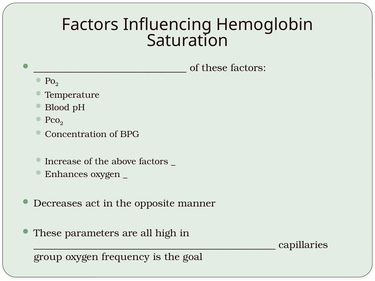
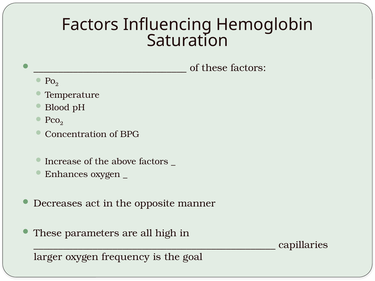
group: group -> larger (48, 257)
